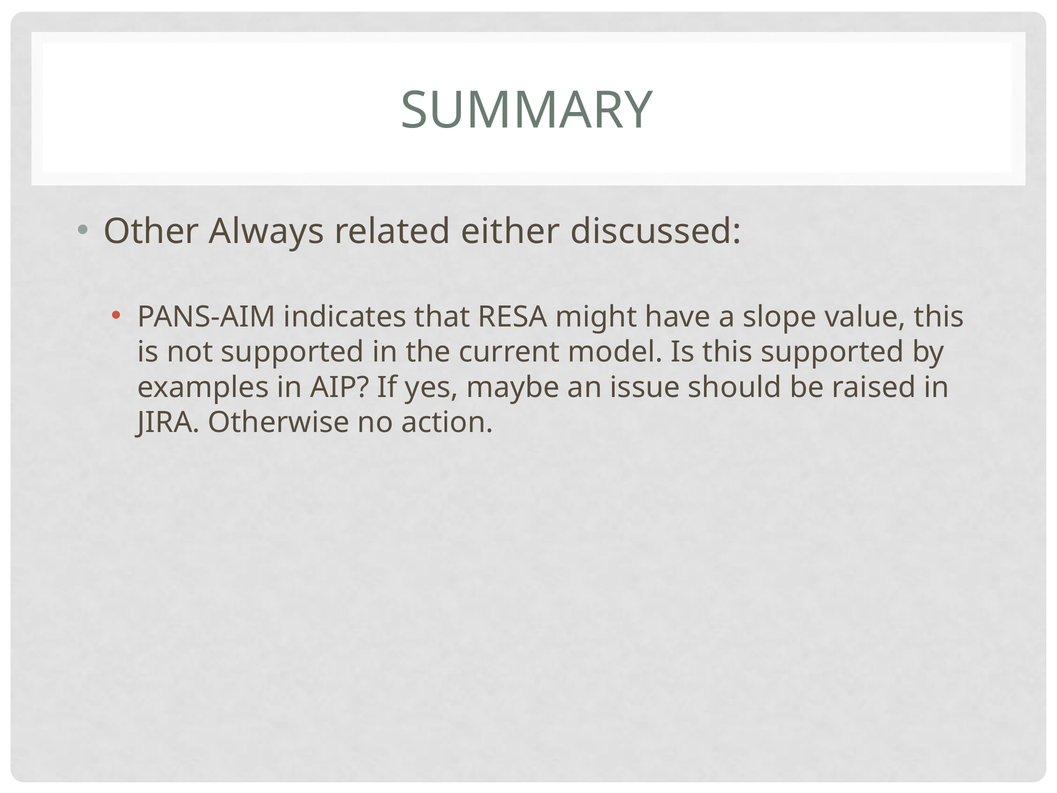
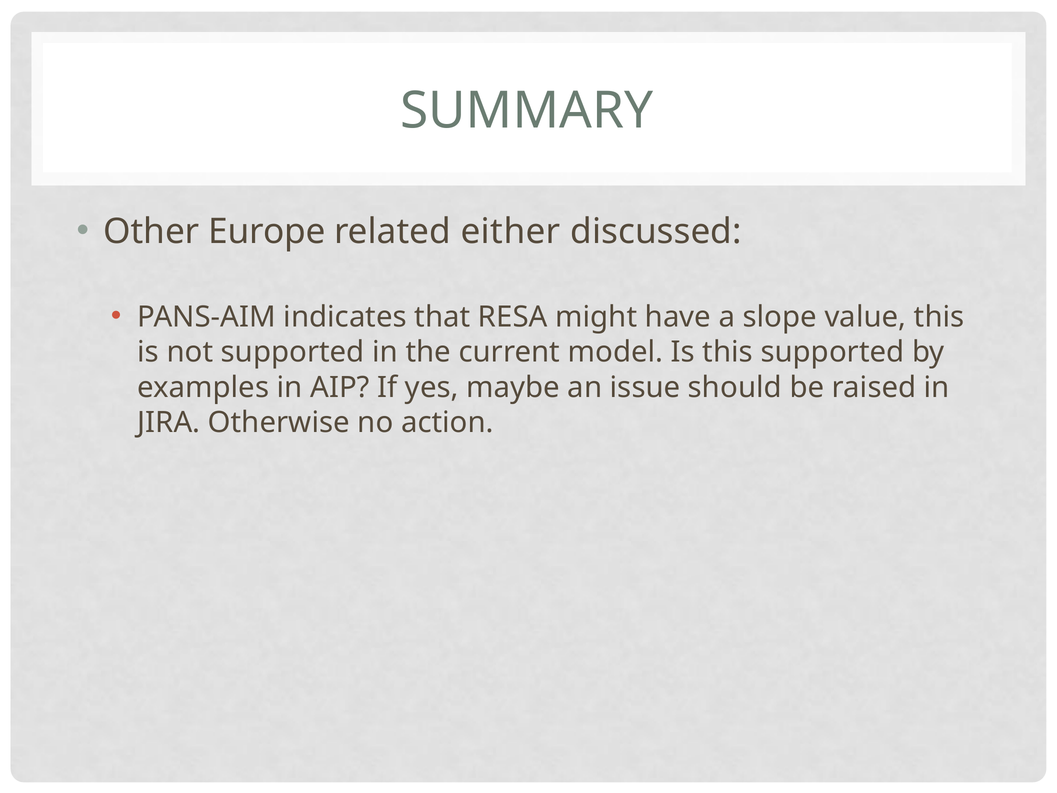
Always: Always -> Europe (267, 231)
